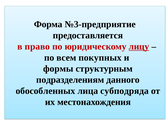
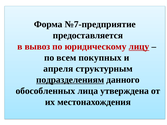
№3-предприятие: №3-предприятие -> №7-предприятие (100, 24)
право: право -> вывоз (37, 47)
формы: формы -> апреля (58, 69)
подразделениям underline: none -> present (70, 80)
субподряда: субподряда -> утверждена (125, 91)
